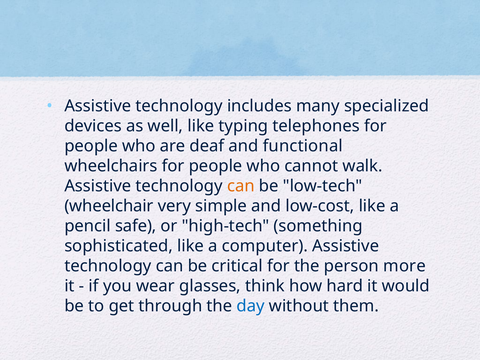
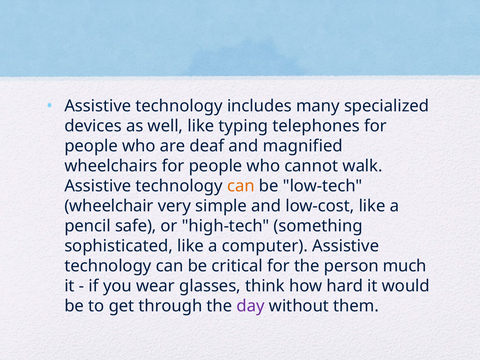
functional: functional -> magnified (303, 146)
more: more -> much (405, 266)
day colour: blue -> purple (251, 306)
